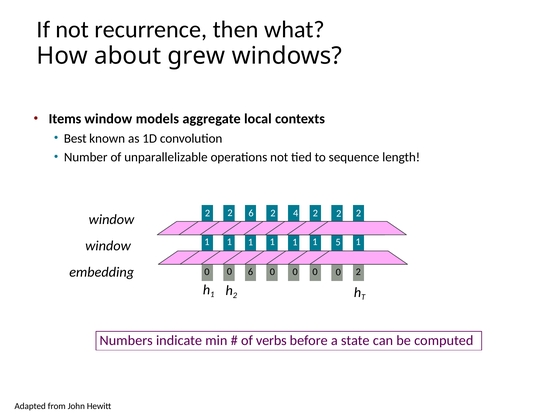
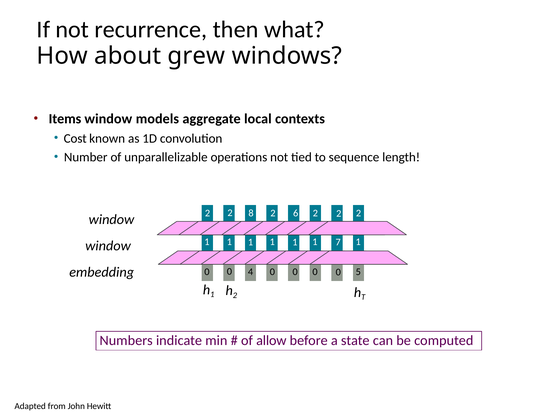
Best: Best -> Cost (75, 139)
2 6: 6 -> 8 (251, 213)
4: 4 -> 6 (296, 213)
5: 5 -> 7 (338, 242)
0 6: 6 -> 4 (251, 272)
0 2: 2 -> 5 (358, 272)
verbs: verbs -> allow (271, 340)
